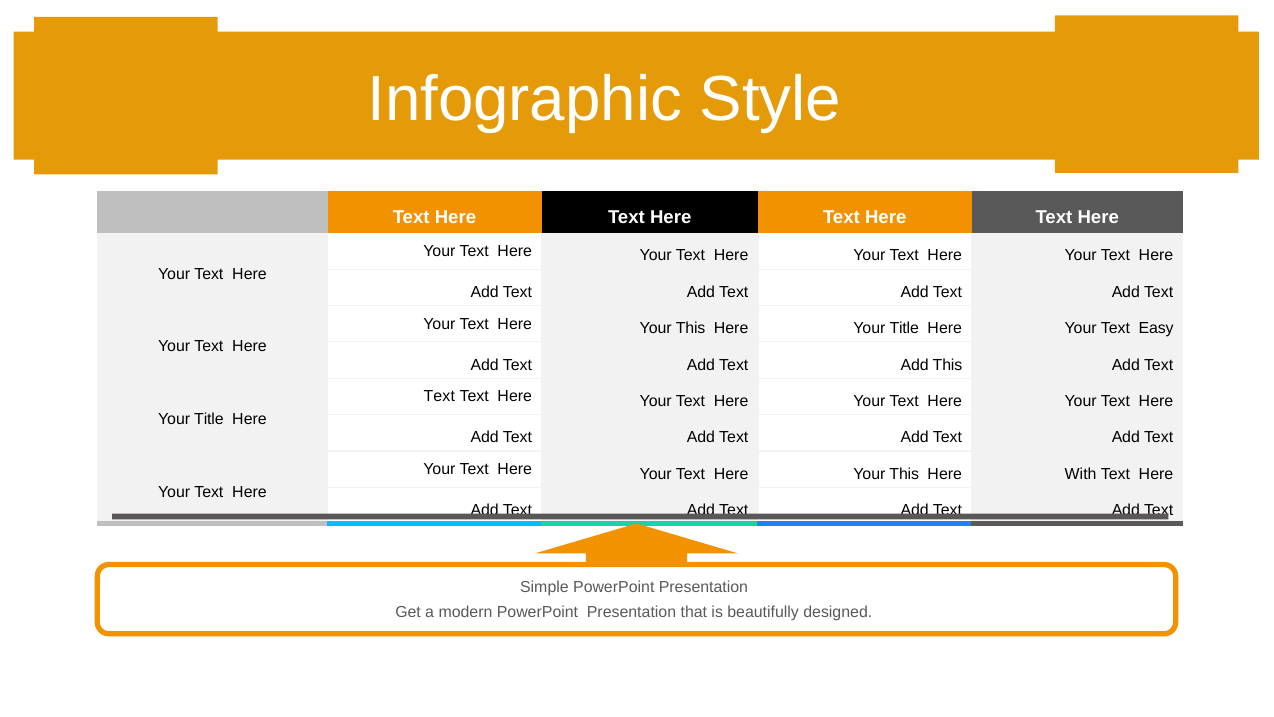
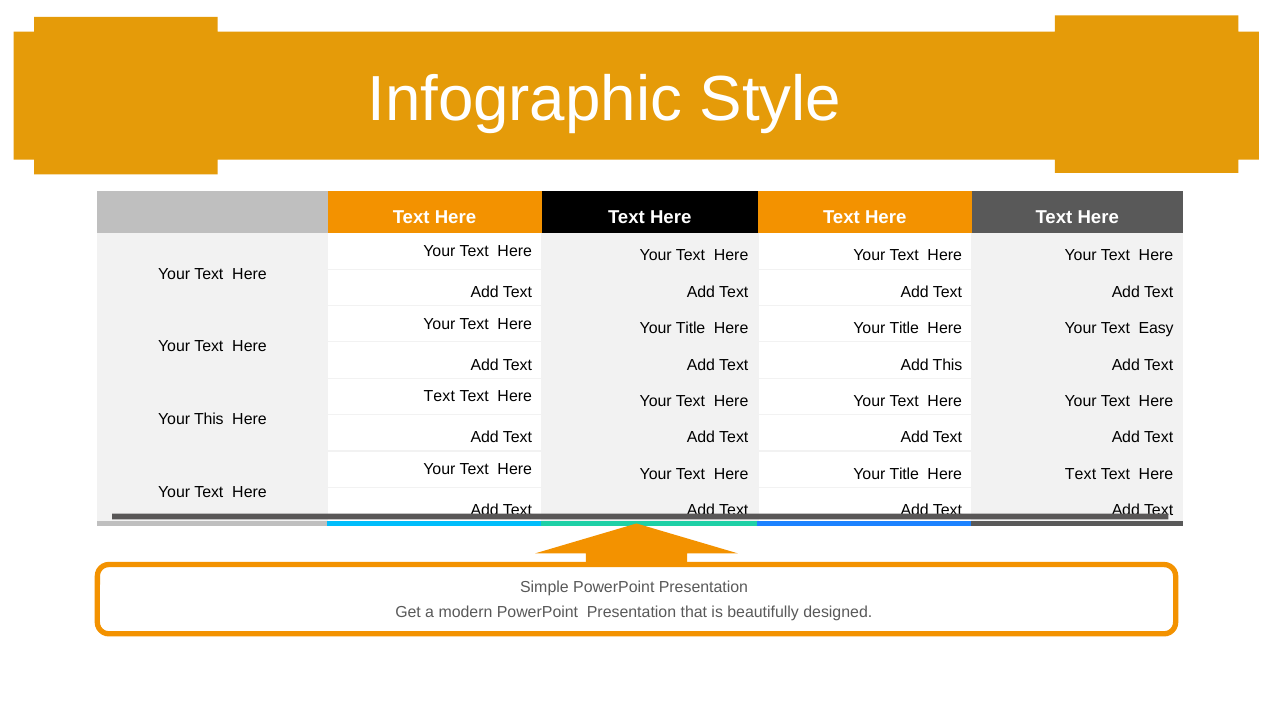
This: This -> Title (691, 328)
Title: Title -> This (209, 419)
This: This -> Title (904, 474)
With: With -> Text (1081, 474)
